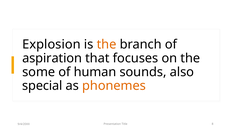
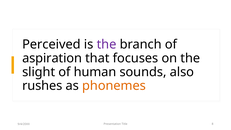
Explosion: Explosion -> Perceived (51, 44)
the colour: orange -> purple (107, 44)
some: some -> slight (39, 72)
special: special -> rushes (42, 86)
